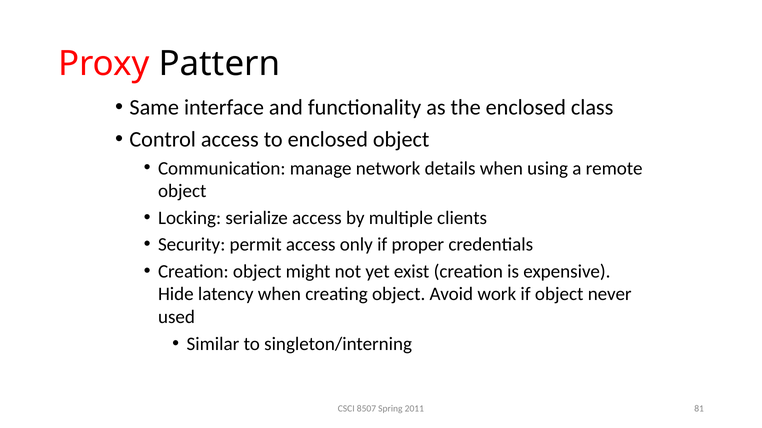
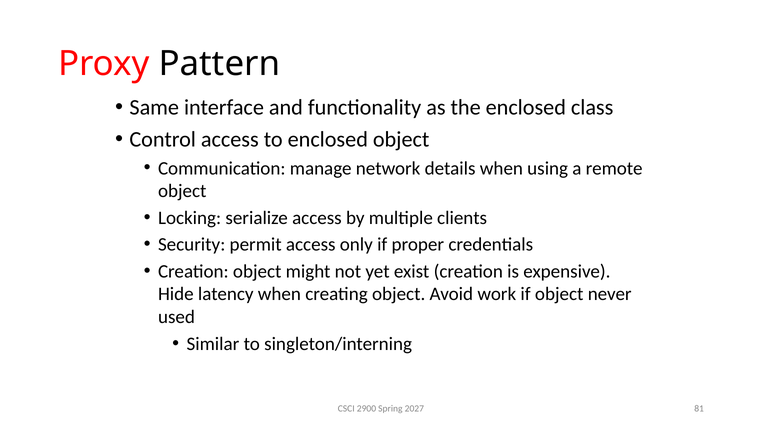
8507: 8507 -> 2900 (366, 409)
2011: 2011 -> 2027 (414, 409)
